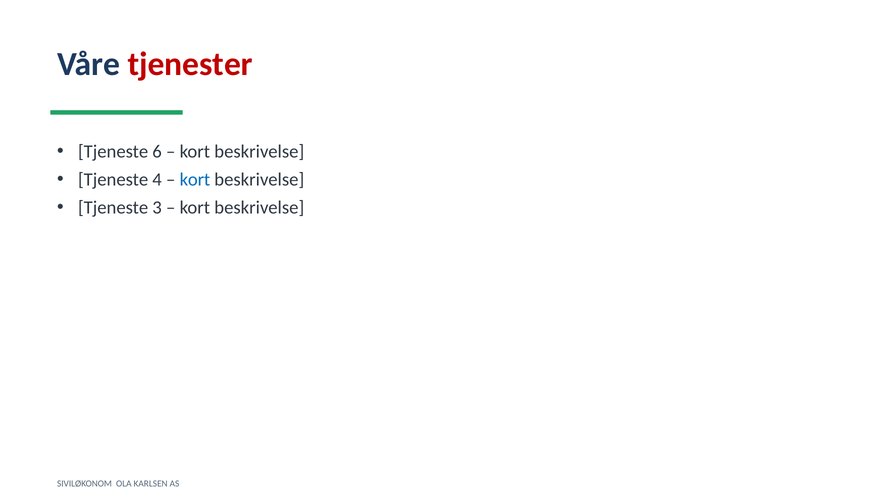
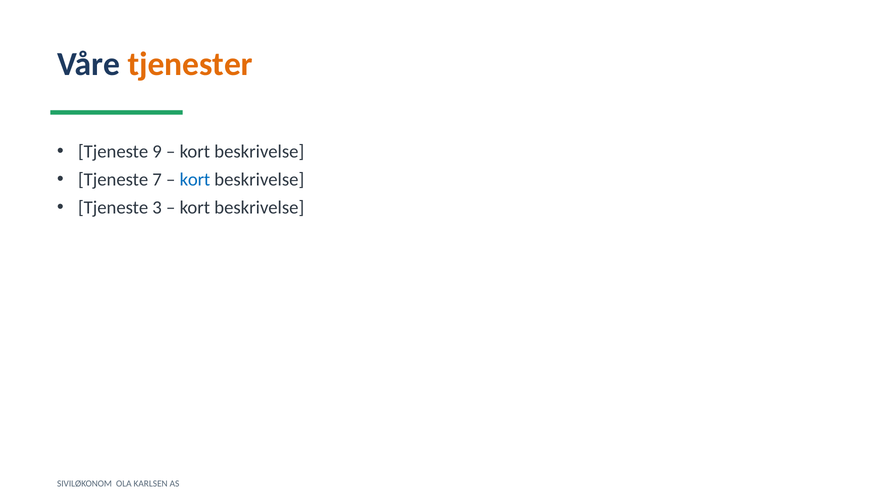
tjenester colour: red -> orange (190, 64)
6: 6 -> 9 (157, 152)
4: 4 -> 7 (157, 180)
